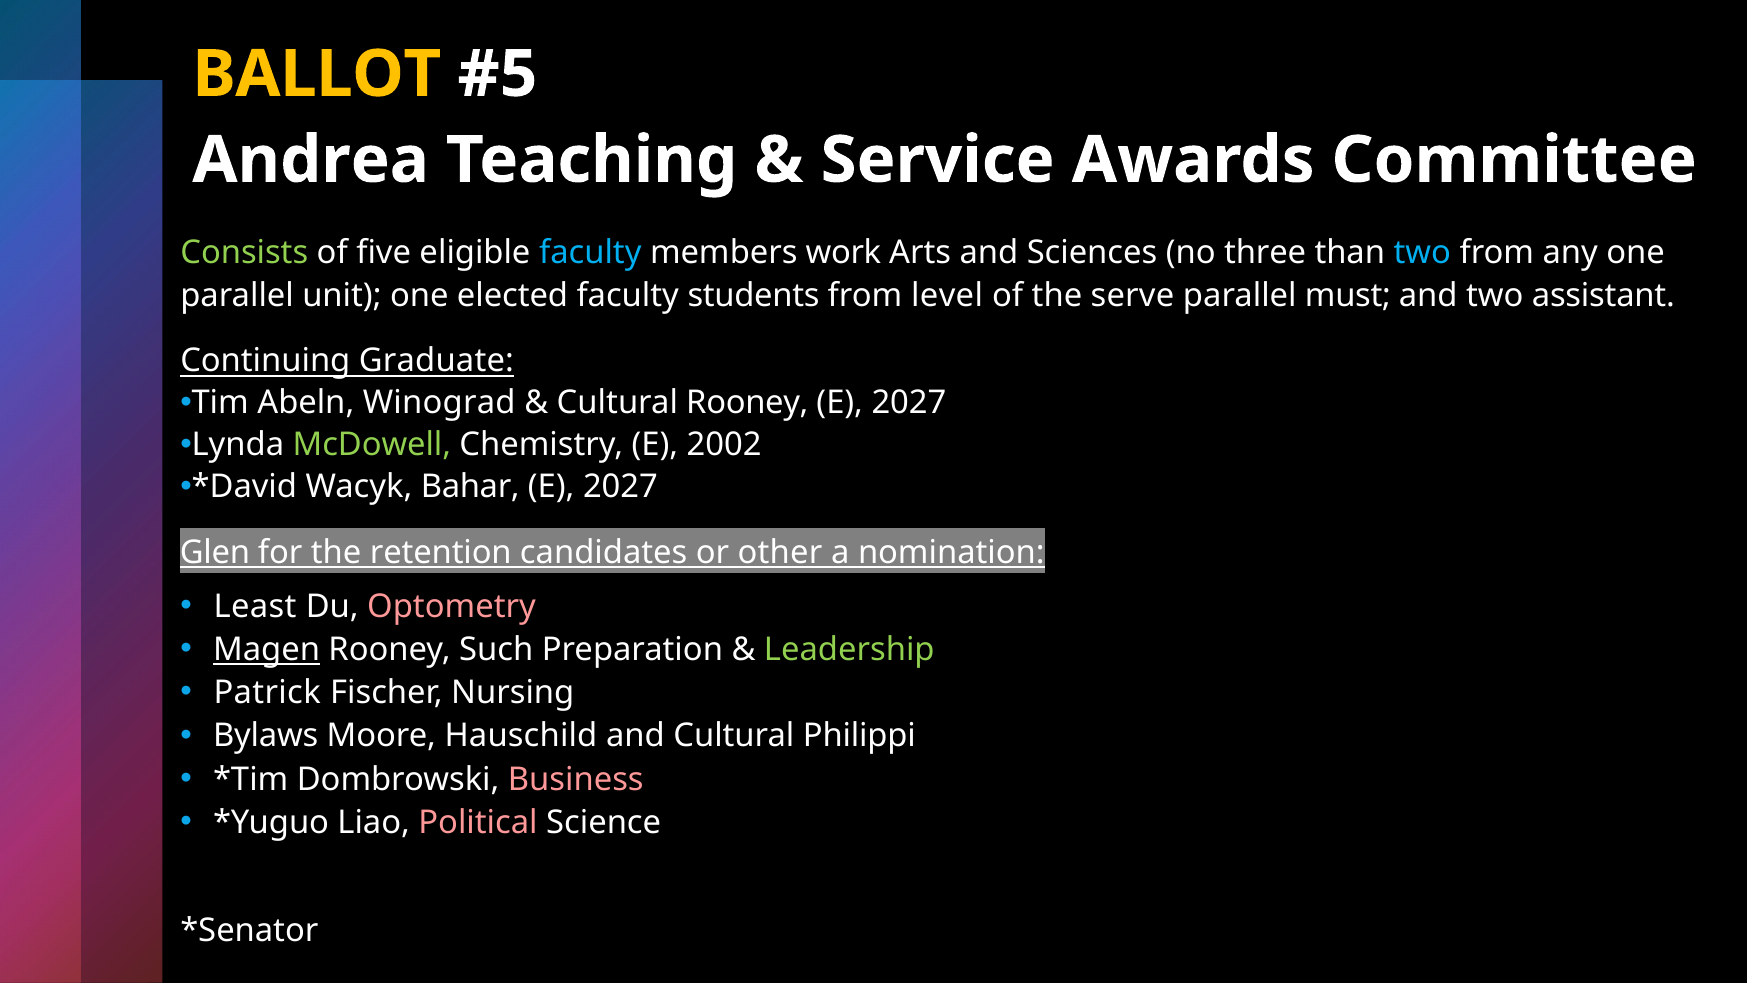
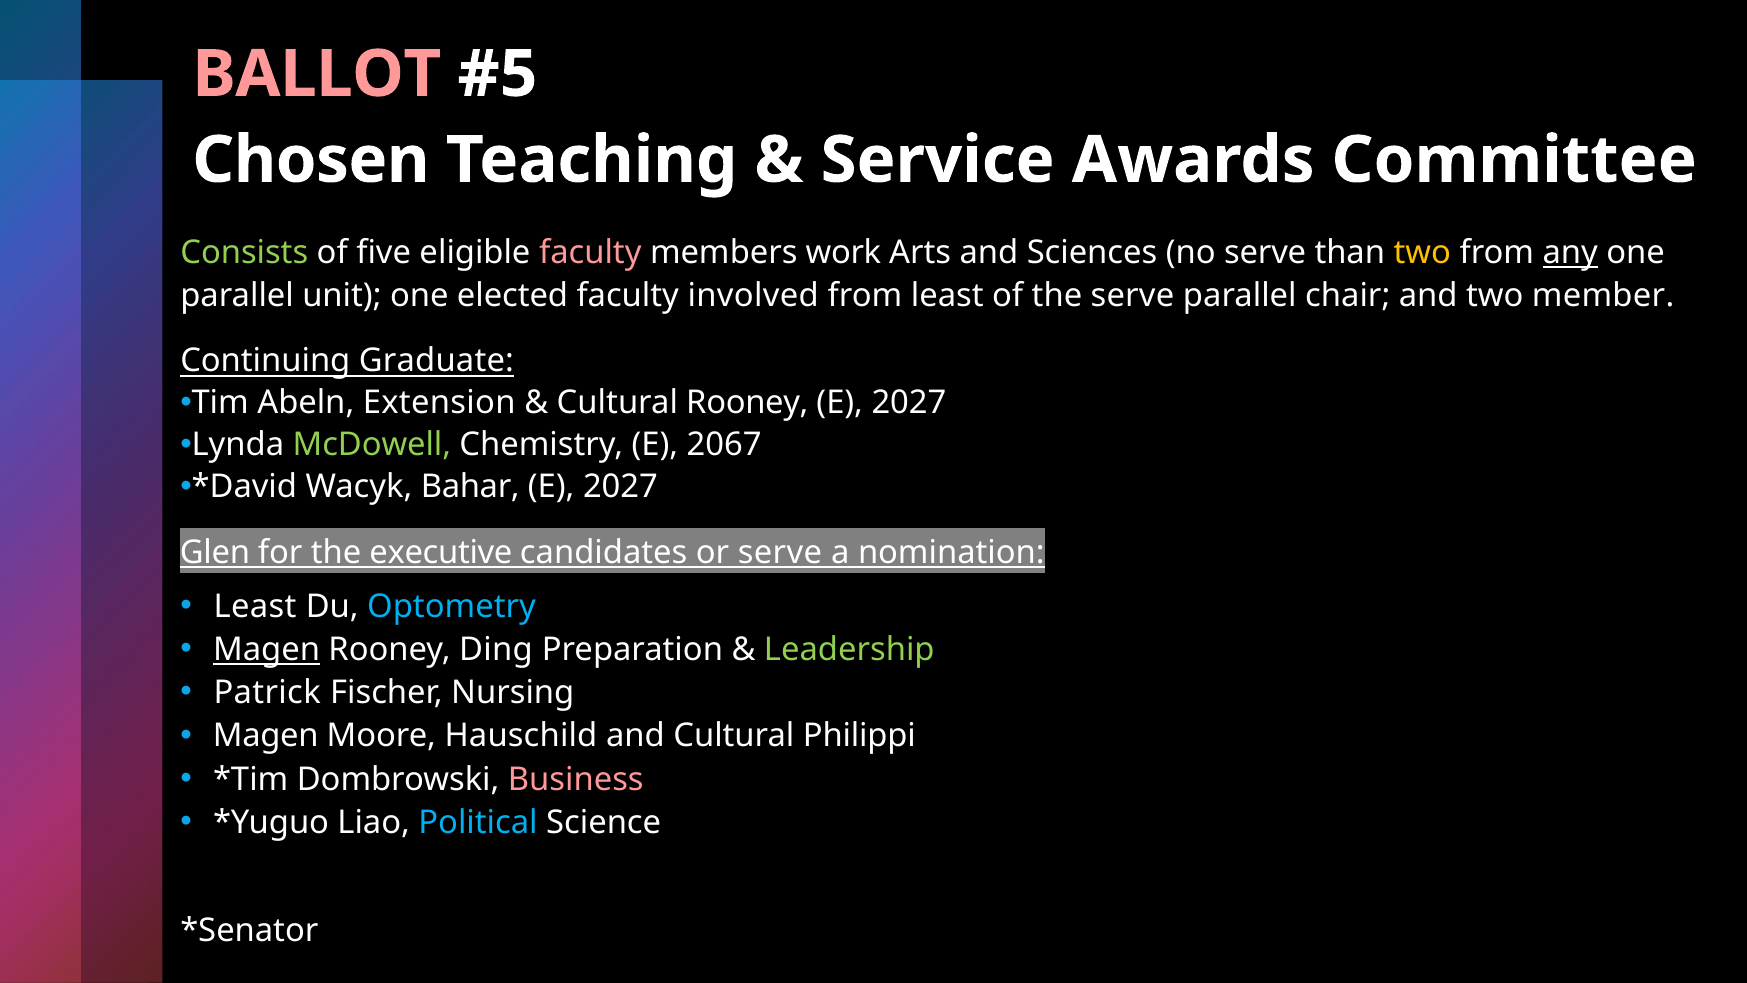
BALLOT colour: yellow -> pink (317, 74)
Andrea: Andrea -> Chosen (311, 160)
faculty colour: light blue -> pink (590, 253)
no three: three -> serve (1265, 253)
two colour: light blue -> yellow (1422, 253)
any underline: none -> present (1570, 253)
students: students -> involved (753, 296)
from level: level -> least (947, 296)
must: must -> chair (1348, 296)
assistant: assistant -> member (1603, 296)
Winograd: Winograd -> Extension (439, 403)
2002: 2002 -> 2067 (724, 445)
retention: retention -> executive (441, 552)
or other: other -> serve (780, 552)
Optometry colour: pink -> light blue (452, 606)
Such: Such -> Ding (496, 649)
Bylaws: Bylaws -> Magen (266, 736)
Political colour: pink -> light blue (478, 822)
